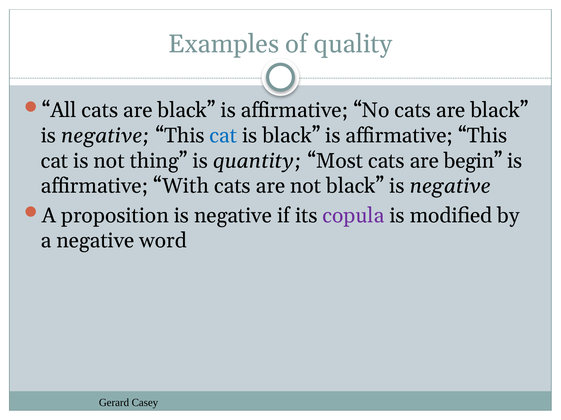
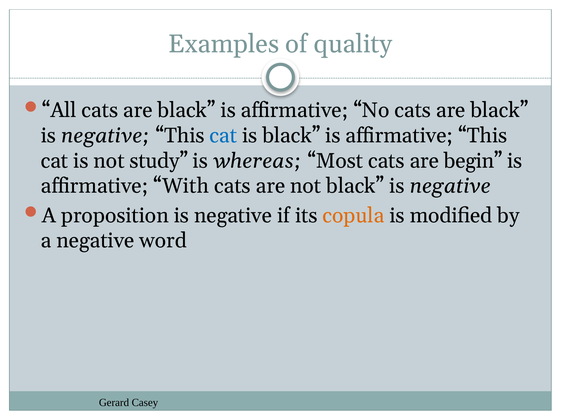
thing: thing -> study (159, 161)
quantity: quantity -> whereas (258, 161)
copula colour: purple -> orange (353, 216)
